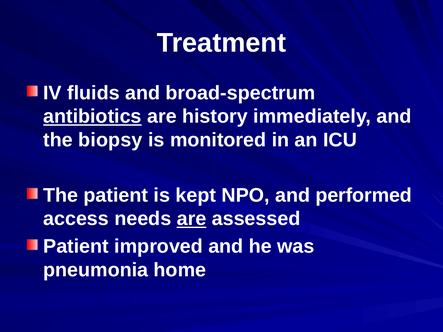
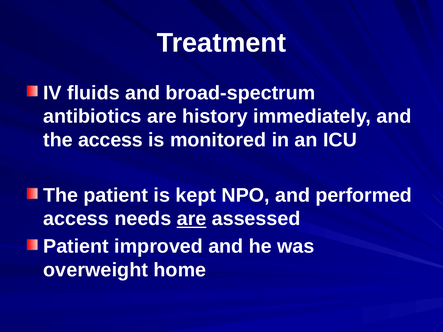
antibiotics underline: present -> none (92, 117)
the biopsy: biopsy -> access (111, 140)
pneumonia: pneumonia -> overweight (96, 270)
